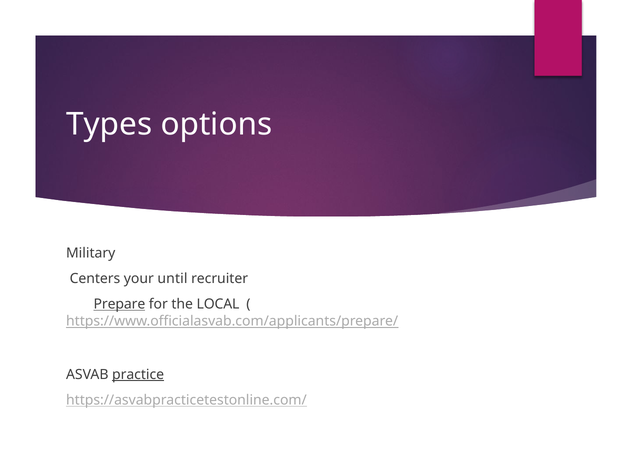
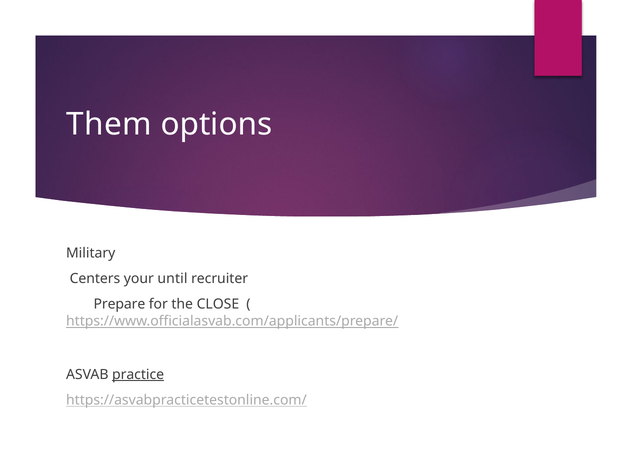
Types: Types -> Them (109, 125)
Prepare underline: present -> none (119, 304)
LOCAL: LOCAL -> CLOSE (218, 304)
